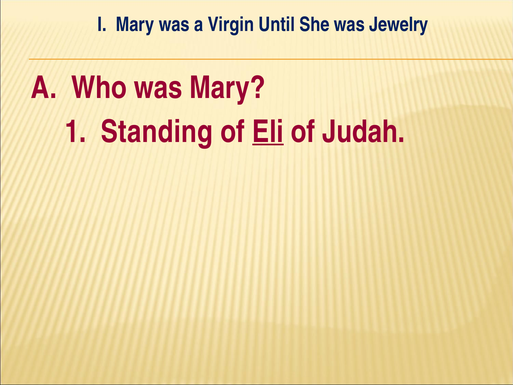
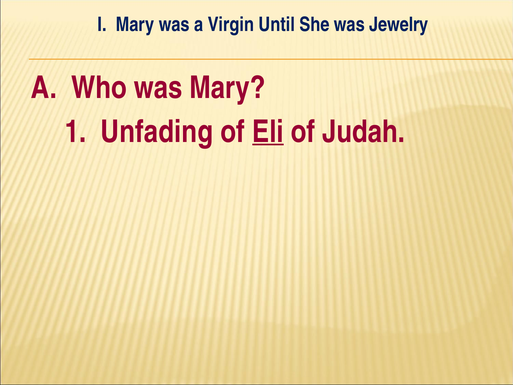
Standing: Standing -> Unfading (157, 132)
